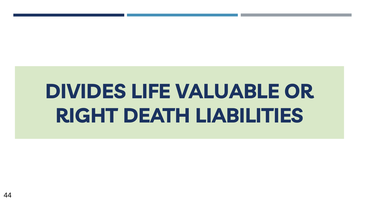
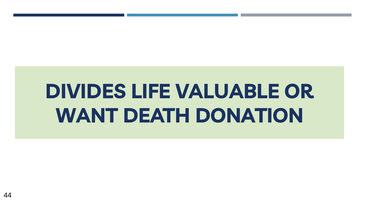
RIGHT: RIGHT -> WANT (87, 116)
LIABILITIES: LIABILITIES -> DONATION (249, 116)
